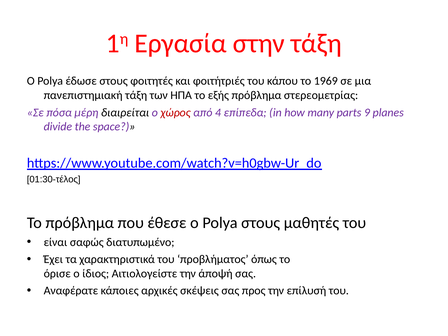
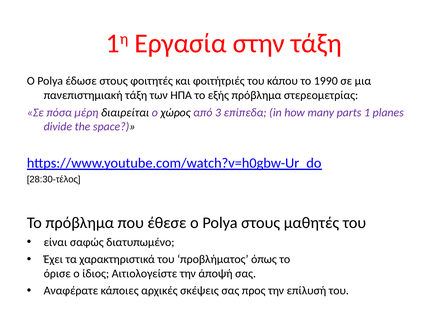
1969: 1969 -> 1990 (326, 81)
χώρος colour: red -> black (176, 112)
4: 4 -> 3 (218, 112)
9: 9 -> 1 (367, 112)
01:30-τέλος: 01:30-τέλος -> 28:30-τέλος (54, 180)
